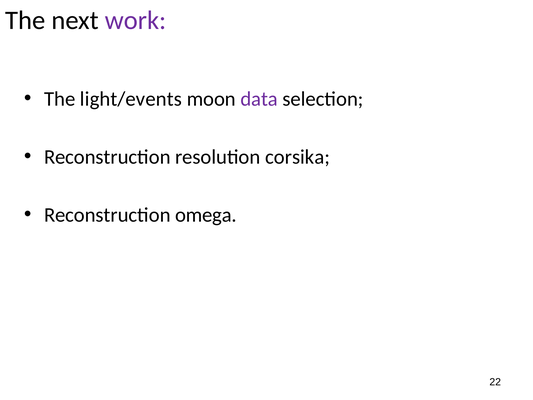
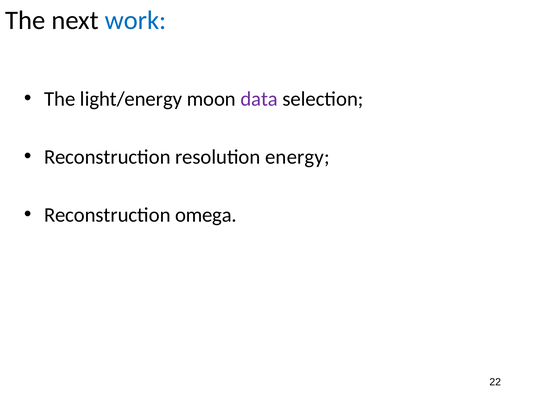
work colour: purple -> blue (136, 20)
light/events: light/events -> light/energy (131, 99)
corsika: corsika -> energy (297, 157)
